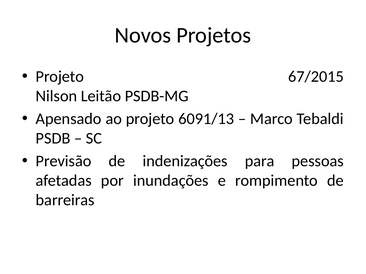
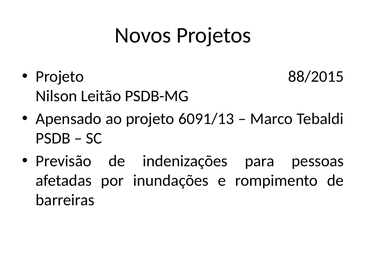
67/2015: 67/2015 -> 88/2015 (316, 77)
